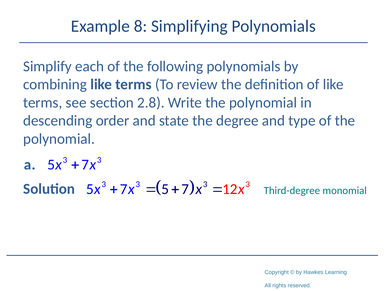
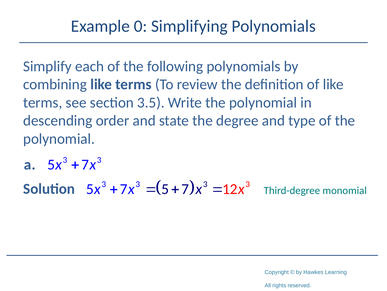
8: 8 -> 0 (141, 26)
2.8: 2.8 -> 3.5 (151, 102)
